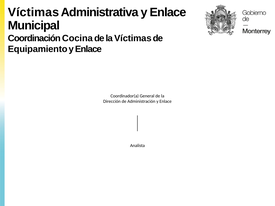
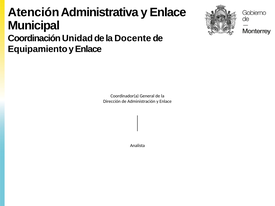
Víctimas: Víctimas -> Atención (34, 12)
Cocina: Cocina -> Unidad (78, 38)
la Víctimas: Víctimas -> Docente (133, 38)
